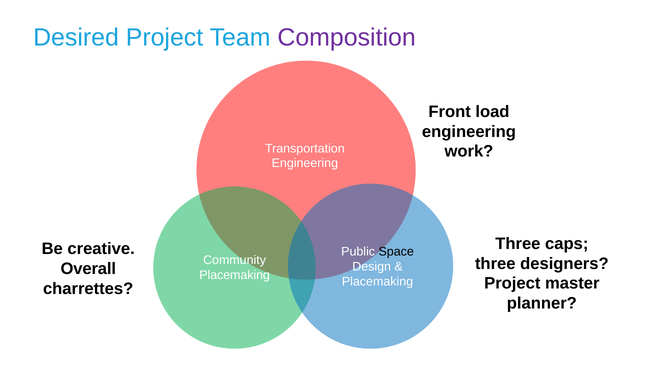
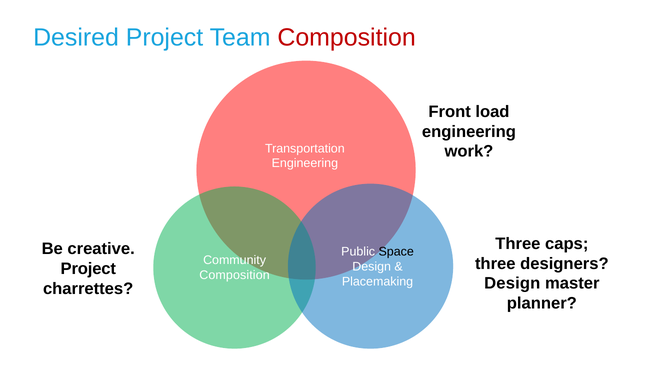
Composition colour: purple -> red (347, 38)
Overall: Overall -> Project (88, 269)
Placemaking: Placemaking -> Composition (235, 275)
Project: Project -> Design (512, 284)
